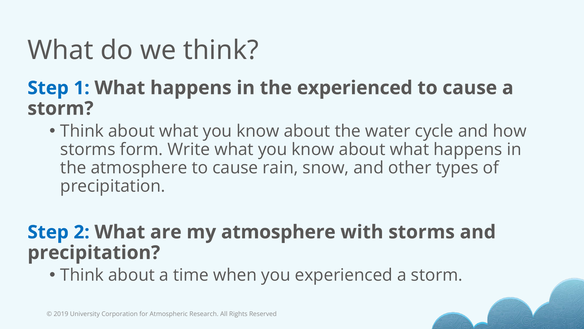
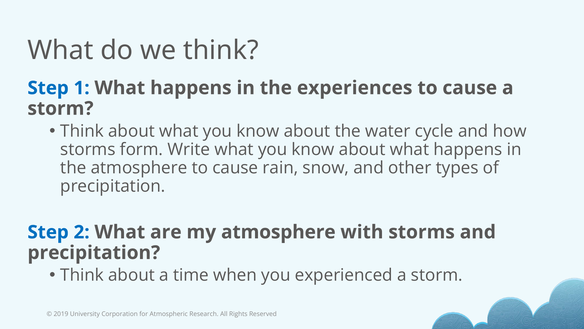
the experienced: experienced -> experiences (355, 88)
